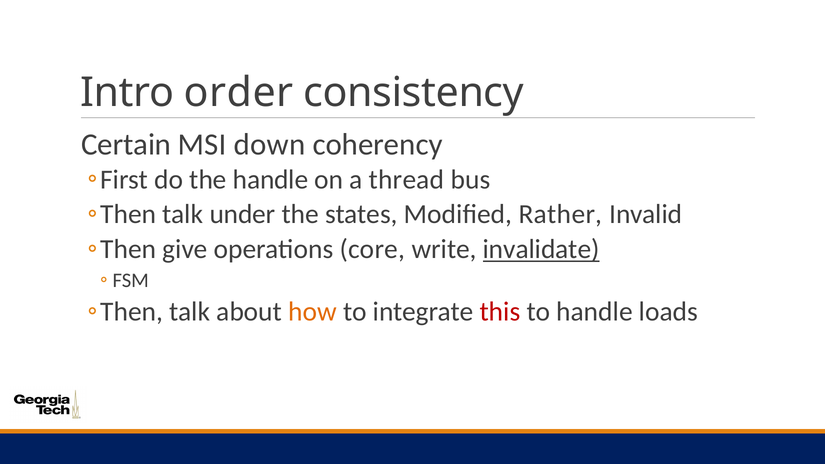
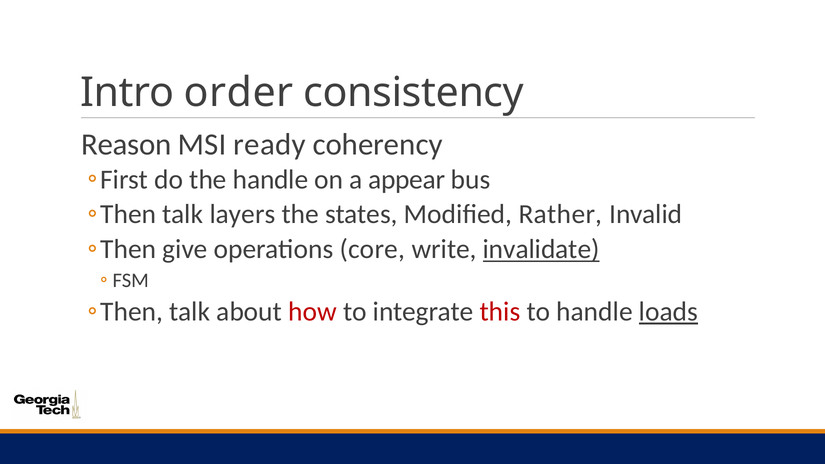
Certain: Certain -> Reason (126, 145)
down: down -> ready (269, 145)
thread: thread -> appear (407, 180)
under: under -> layers (242, 214)
how colour: orange -> red (313, 312)
loads underline: none -> present (669, 312)
